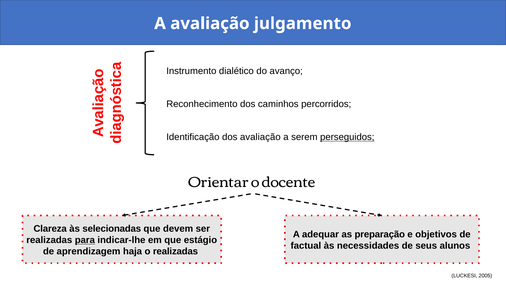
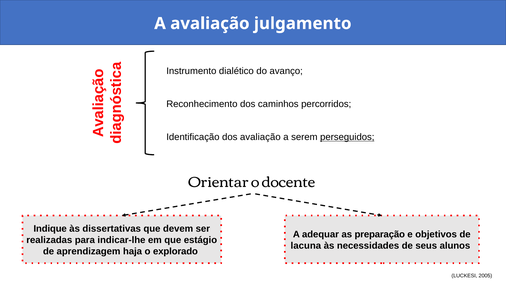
Clareza: Clareza -> Indique (50, 229)
selecionadas: selecionadas -> dissertativas (112, 229)
para underline: present -> none (85, 241)
factual: factual -> lacuna (306, 246)
o realizadas: realizadas -> explorado (175, 252)
